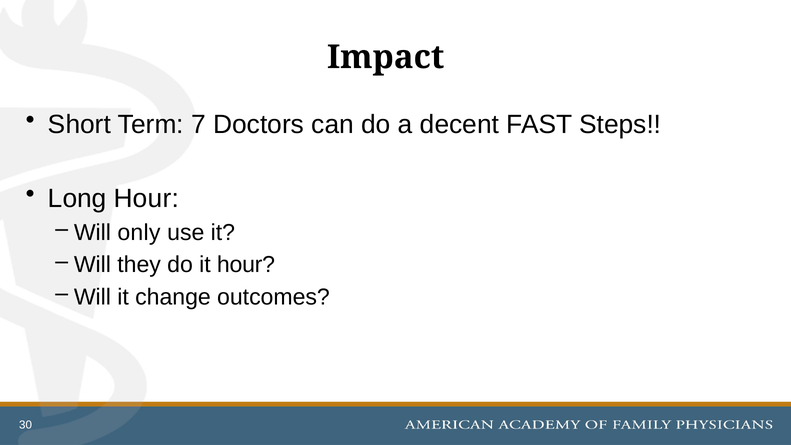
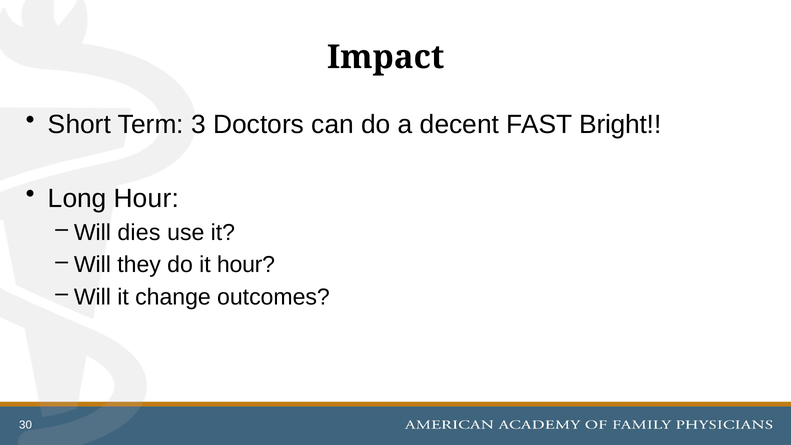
7: 7 -> 3 (199, 124)
Steps: Steps -> Bright (620, 124)
only: only -> dies (139, 232)
